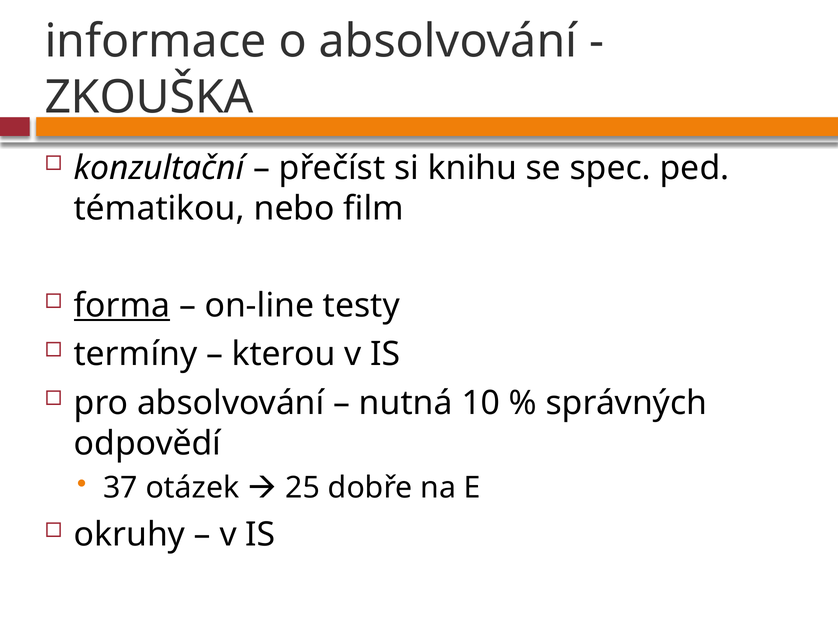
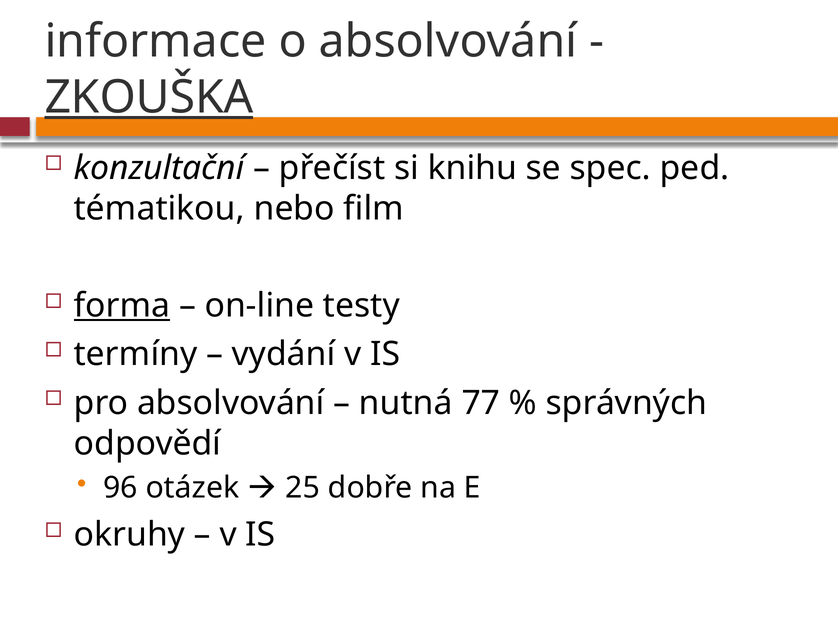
ZKOUŠKA underline: none -> present (149, 98)
kterou: kterou -> vydání (284, 355)
10: 10 -> 77 (481, 403)
37: 37 -> 96 (120, 488)
